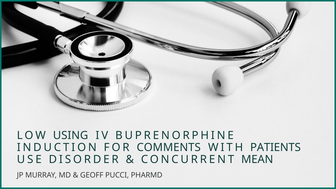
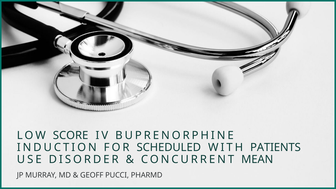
USING: USING -> SCORE (71, 135)
COMMENTS: COMMENTS -> SCHEDULED (169, 147)
